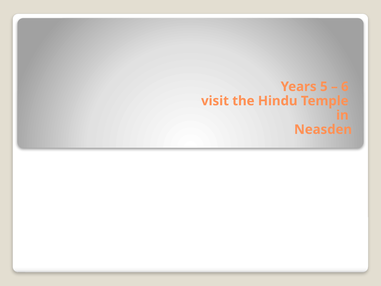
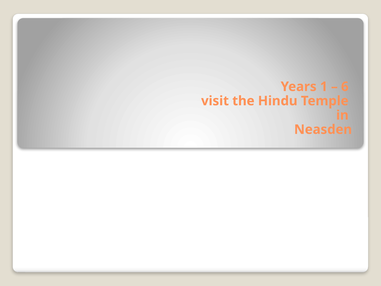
5: 5 -> 1 (324, 87)
